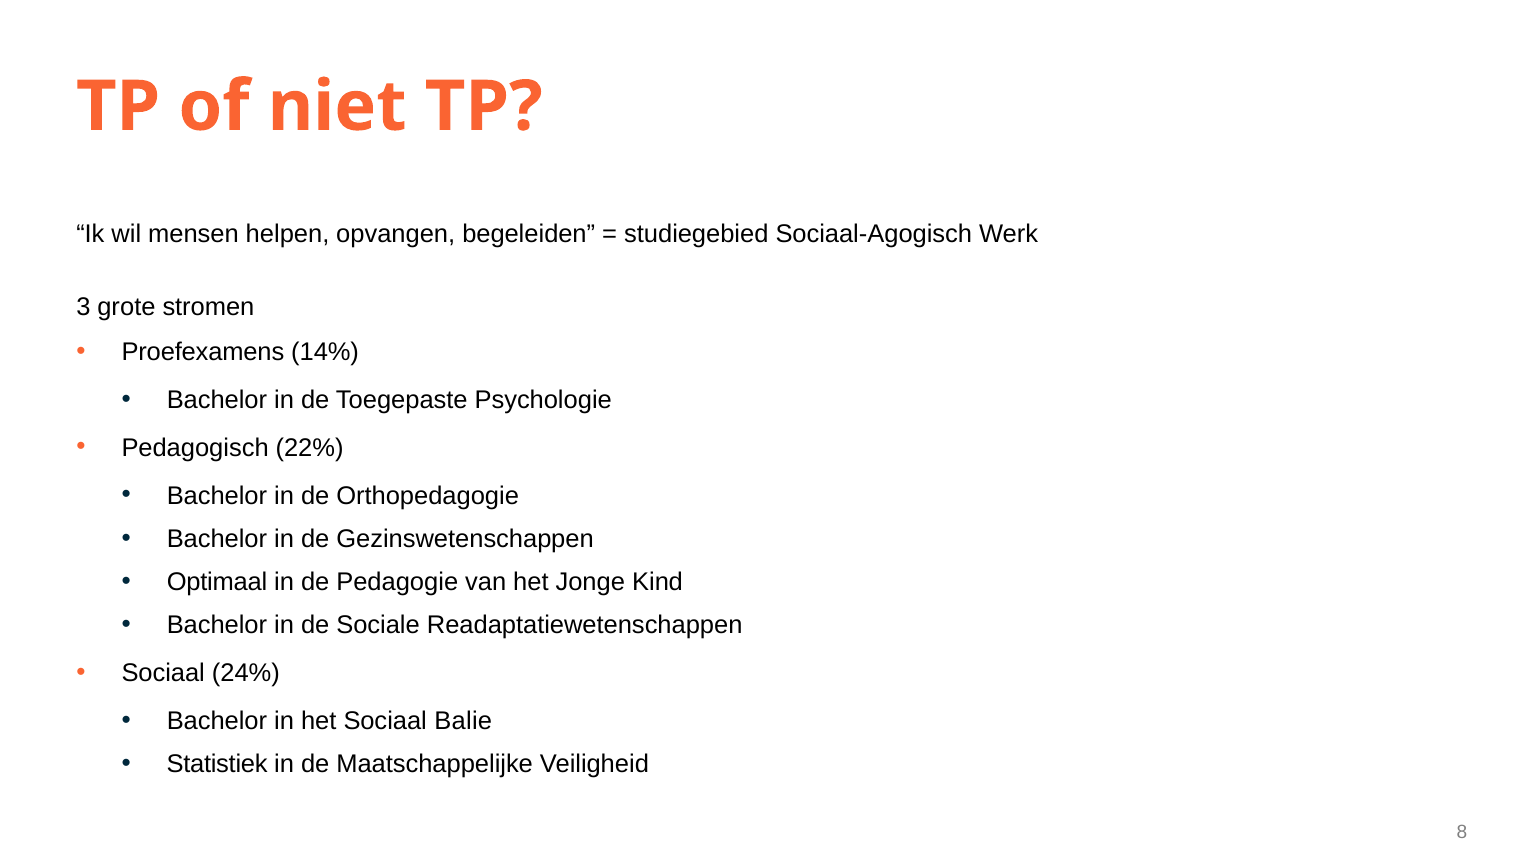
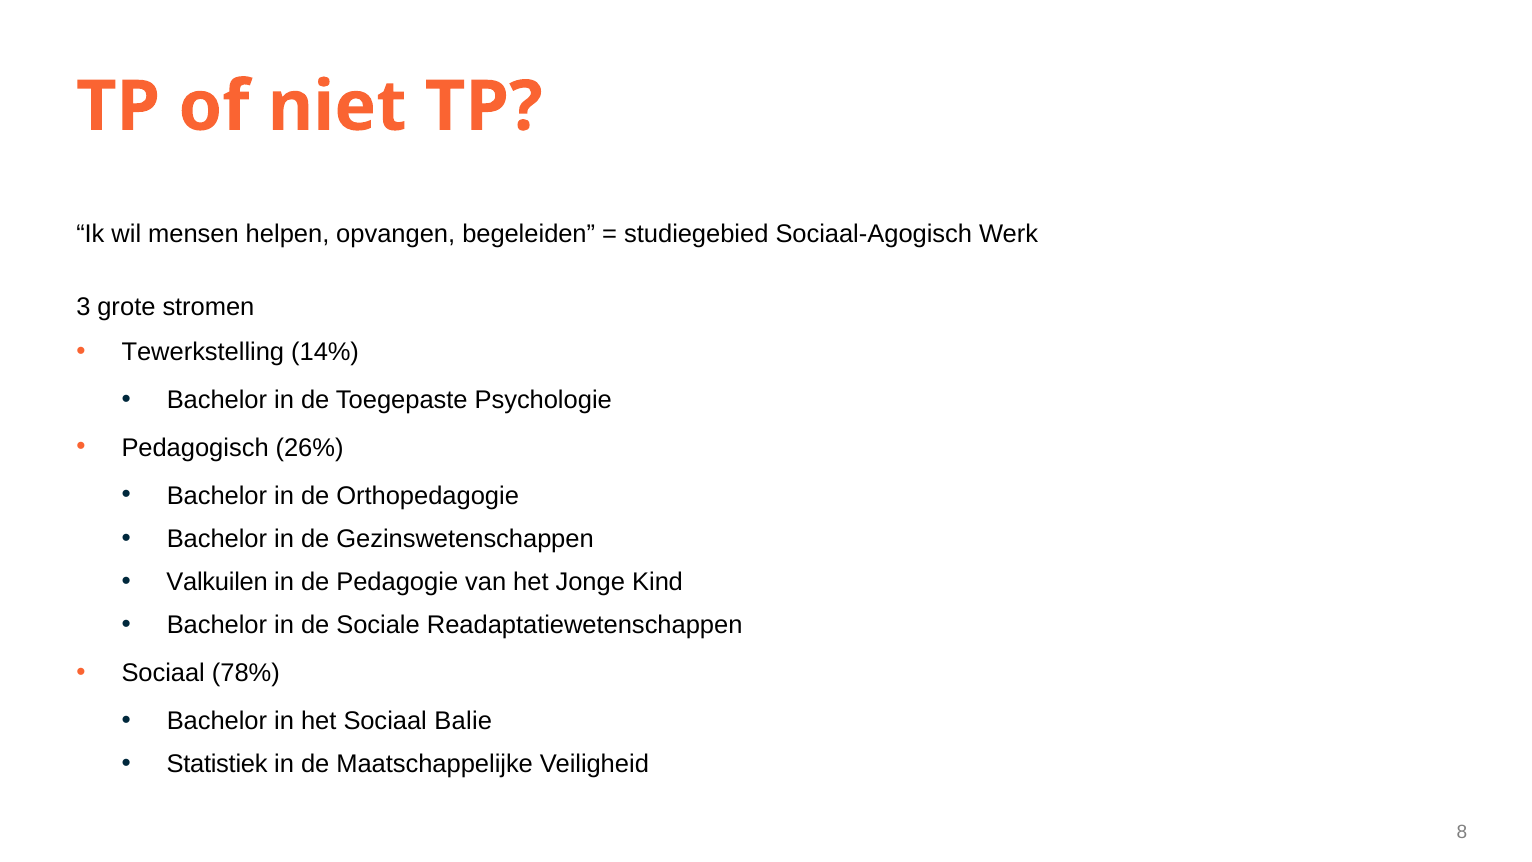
Proefexamens: Proefexamens -> Tewerkstelling (203, 352)
22%: 22% -> 26% (310, 448)
Optimaal: Optimaal -> Valkuilen (217, 582)
24%: 24% -> 78% (246, 673)
